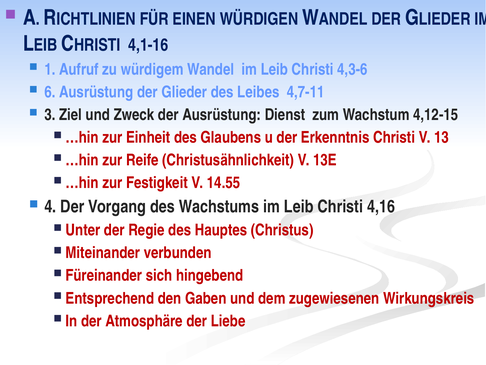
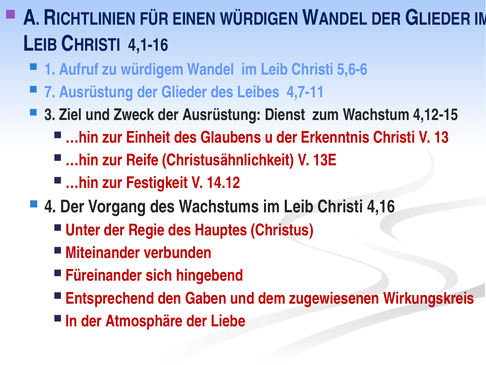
4,3-6: 4,3-6 -> 5,6-6 (352, 69)
6: 6 -> 7 (50, 92)
14.55: 14.55 -> 14.12 (224, 183)
